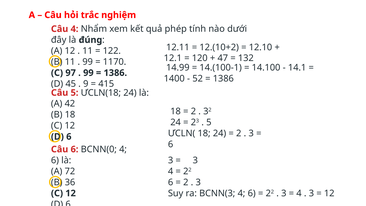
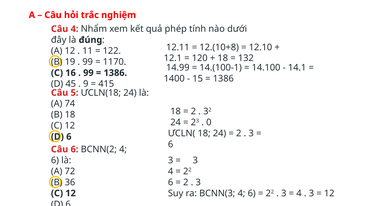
12.(10+2: 12.(10+2 -> 12.(10+8 (219, 47)
47: 47 -> 18 (223, 58)
11: 11 -> 19 (70, 62)
97: 97 -> 16 (71, 73)
52: 52 -> 15 (198, 79)
42: 42 -> 74 (70, 104)
5: 5 -> 0 (209, 122)
BCNN(0: BCNN(0 -> BCNN(2 (99, 149)
